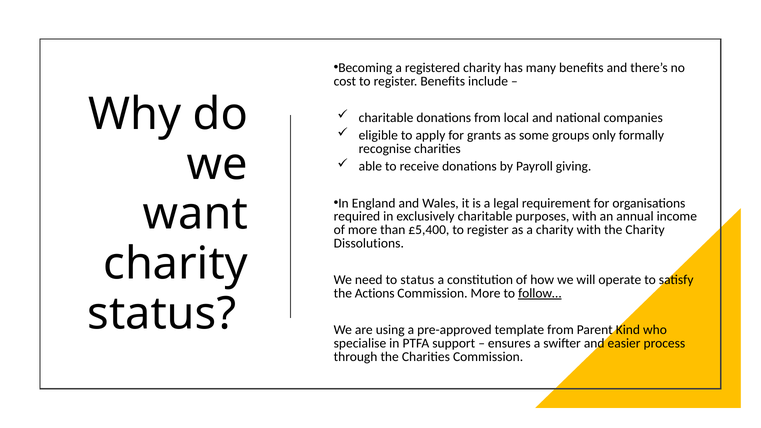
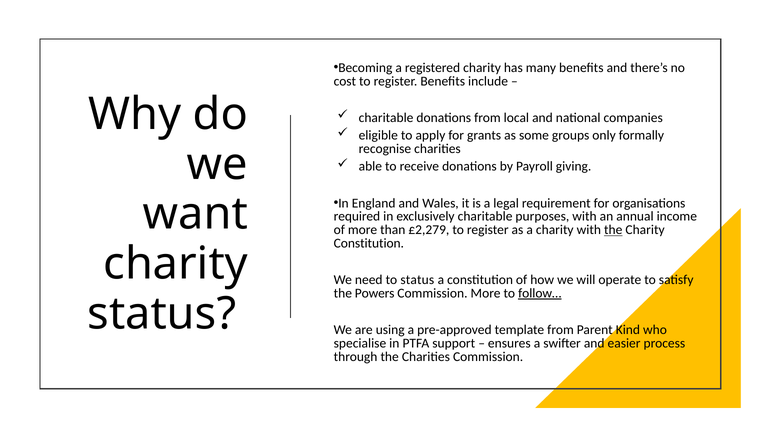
£5,400: £5,400 -> £2,279 (429, 230)
the underline: none -> present (613, 230)
Dissolutions: Dissolutions -> Constitution (369, 243)
Actions: Actions -> Powers (375, 293)
